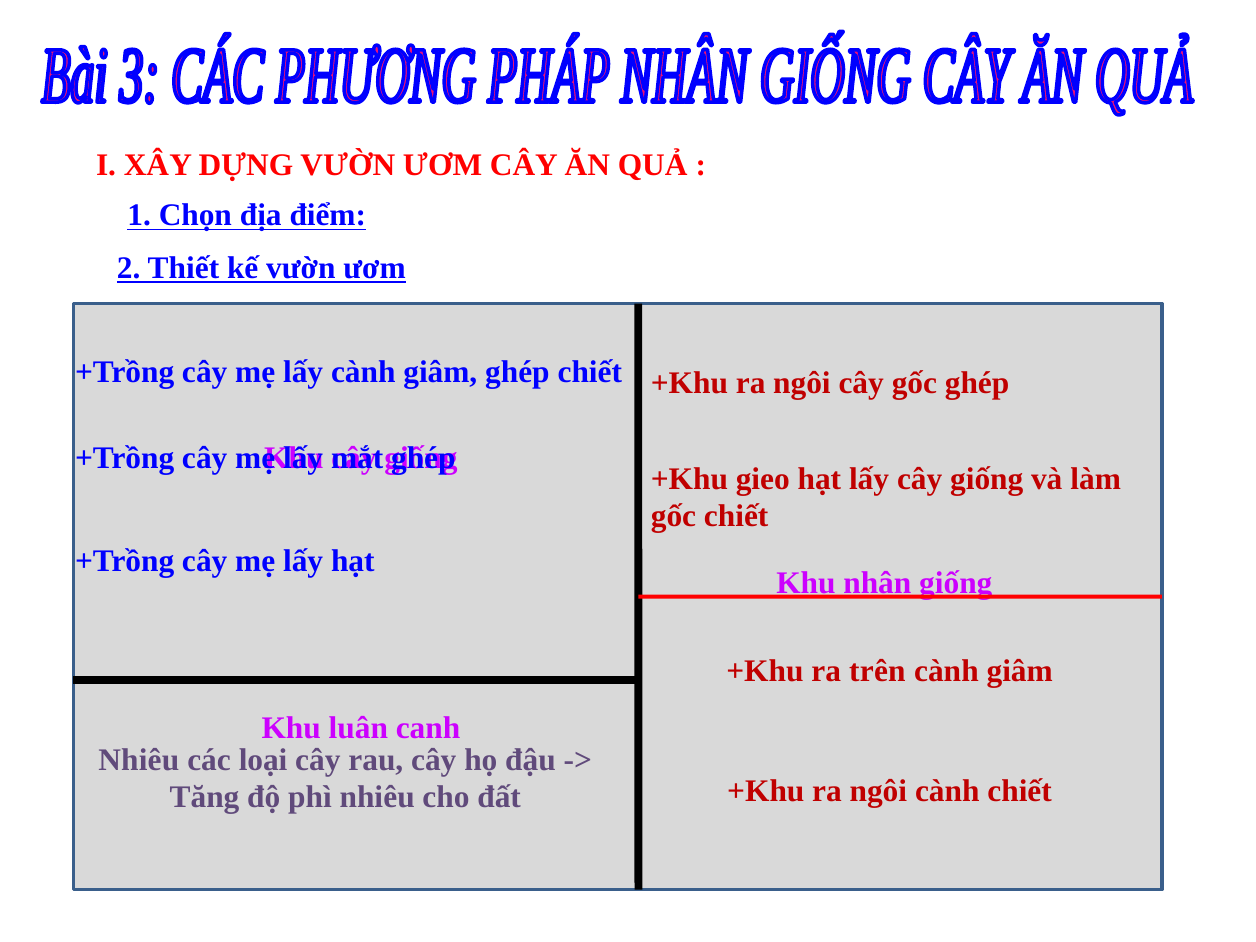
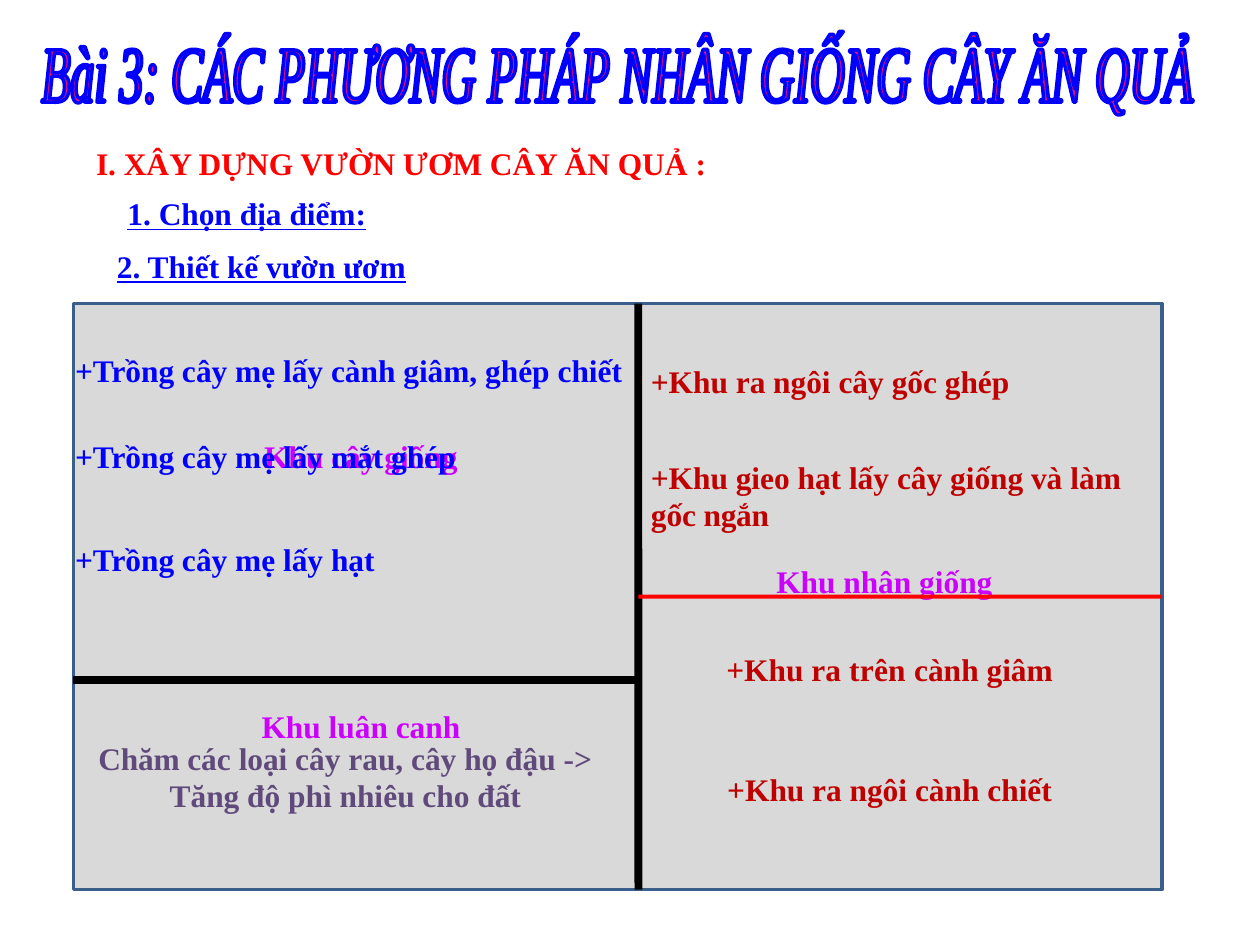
gốc chiết: chiết -> ngắn (736, 517)
Nhiêu: Nhiêu -> Chăm (139, 760)
